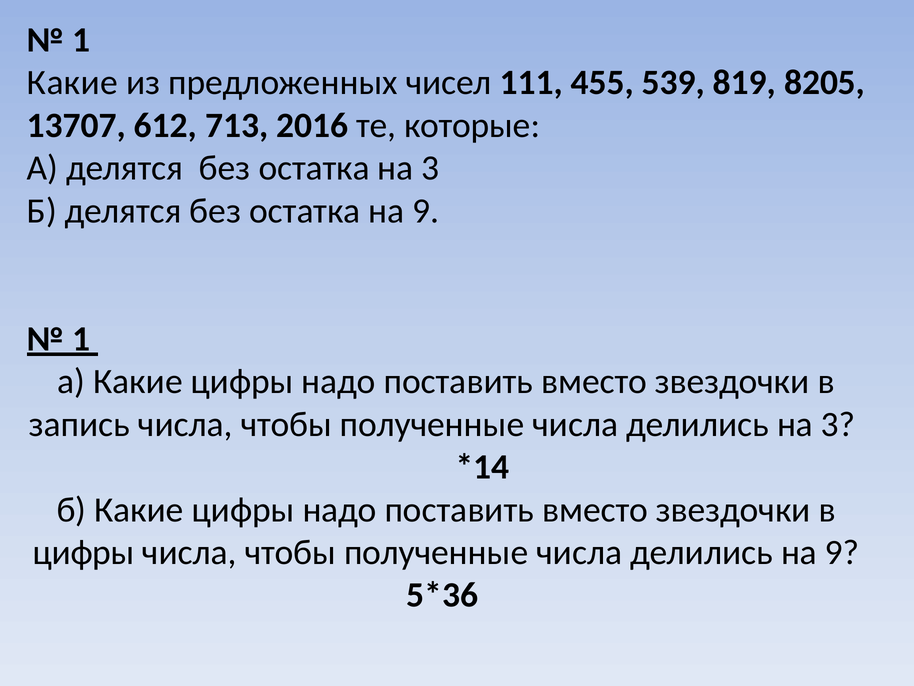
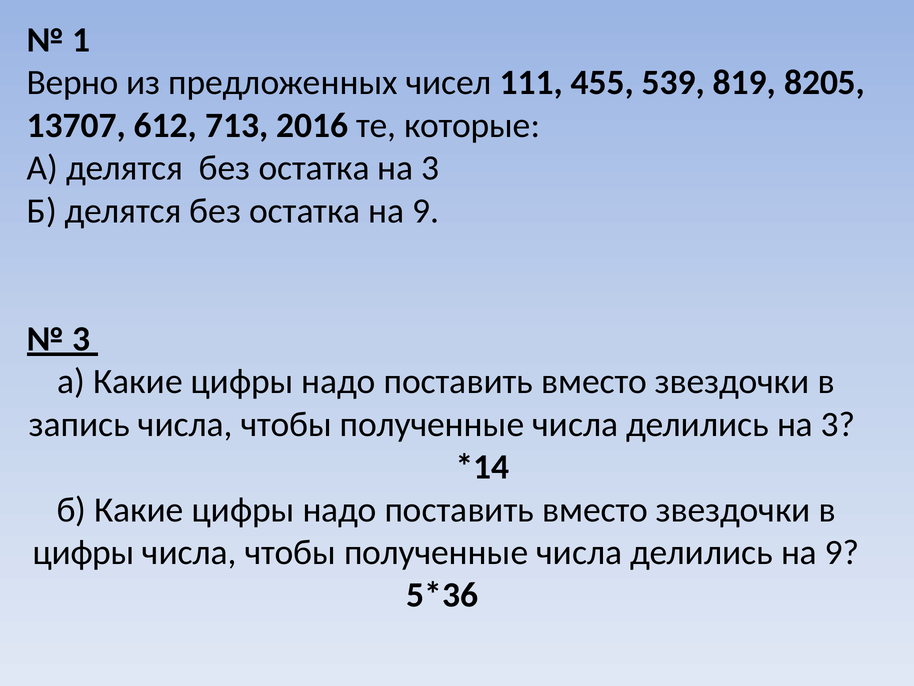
Какие: Какие -> Верно (73, 83)
1: 1 -> 3 (81, 339)
